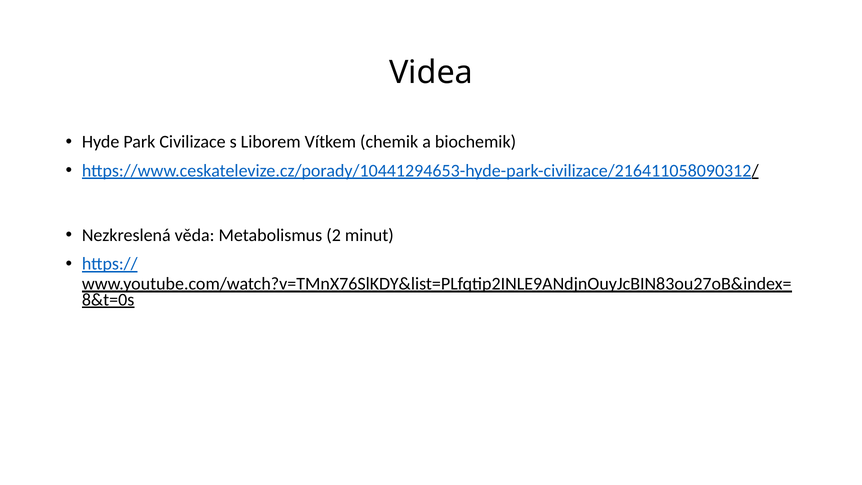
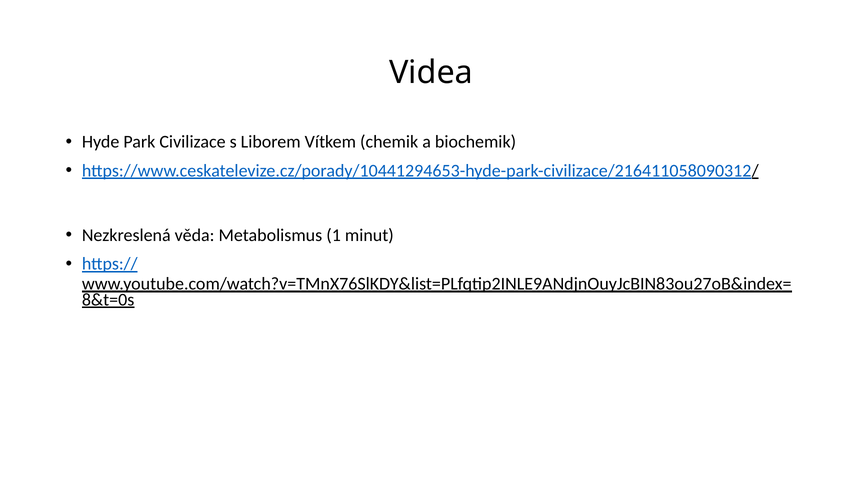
2: 2 -> 1 (334, 235)
